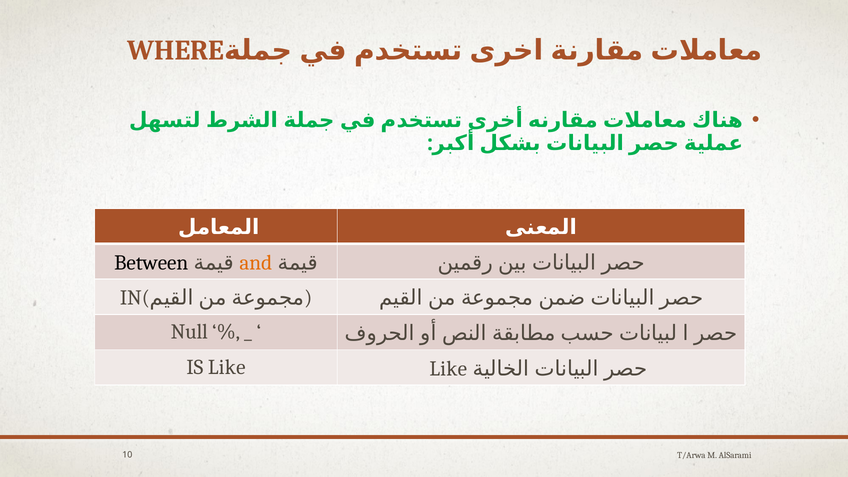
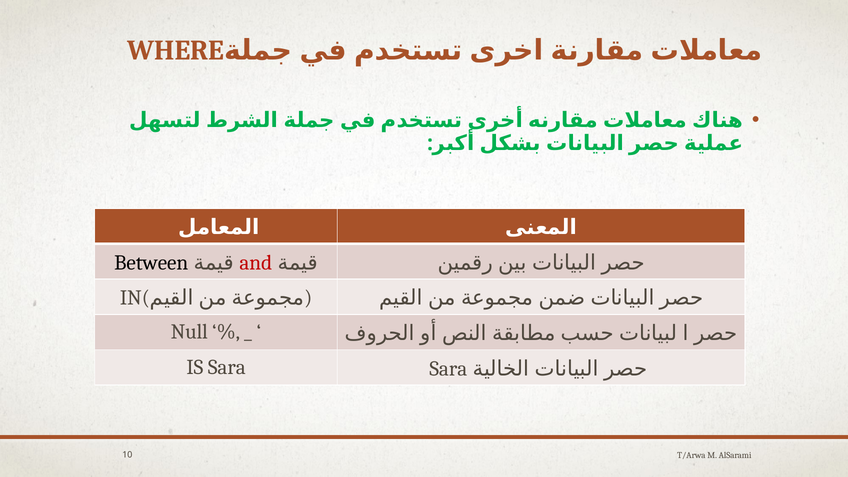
and colour: orange -> red (256, 263)
IS Like: Like -> Sara (227, 367)
Like: Like -> Sara (448, 369)
